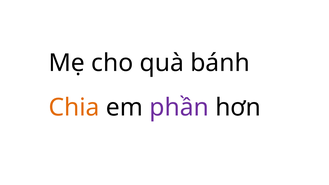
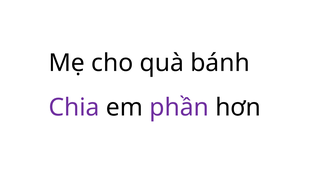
Chia colour: orange -> purple (74, 107)
